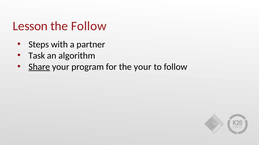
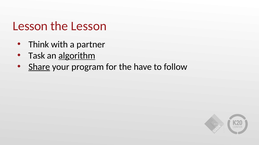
the Follow: Follow -> Lesson (89, 26)
Steps: Steps -> Think (39, 45)
algorithm underline: none -> present (77, 56)
the your: your -> have (143, 67)
